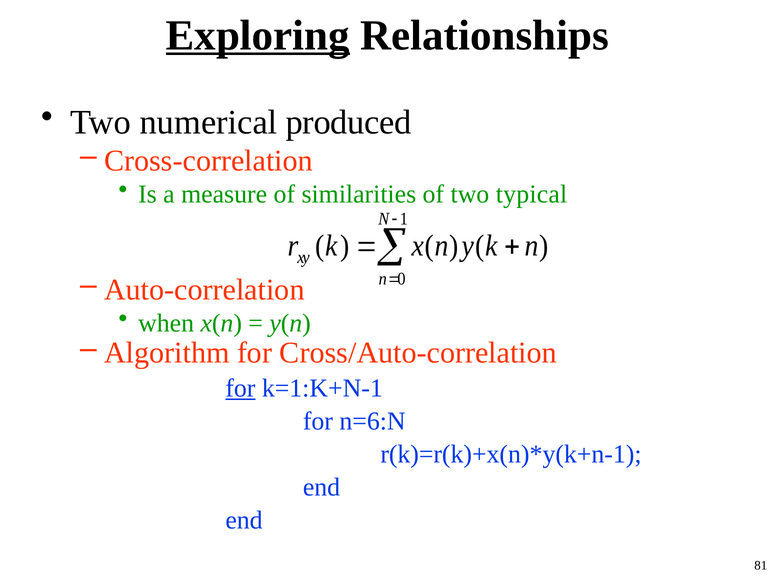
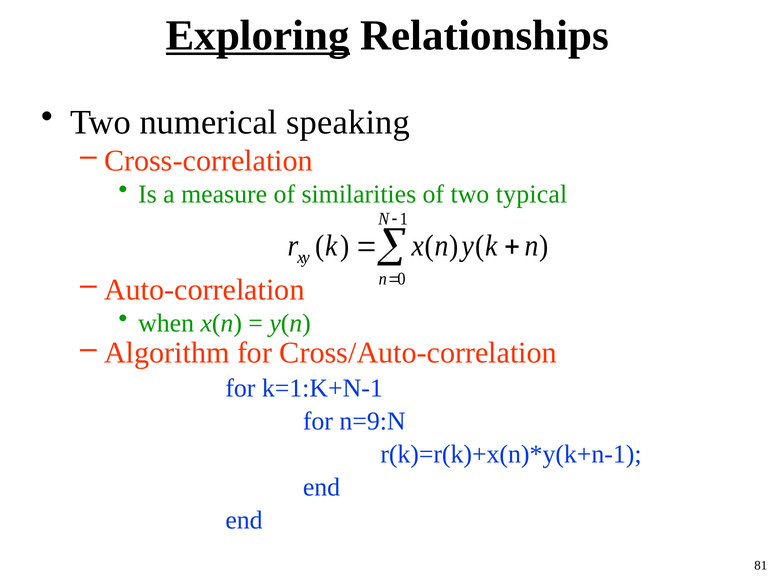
produced: produced -> speaking (348, 122)
for underline: present -> none (240, 389)
n=6:N: n=6:N -> n=9:N (373, 422)
